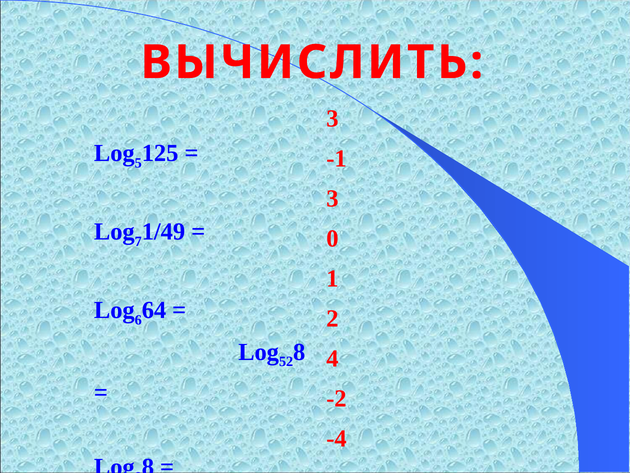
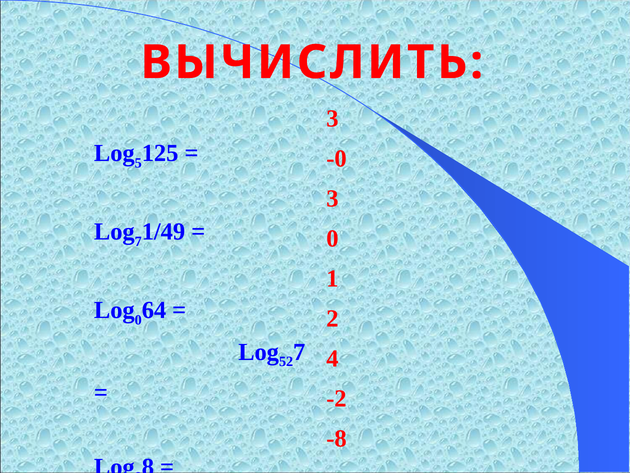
-1: -1 -> -0 (336, 159)
6: 6 -> 0 (138, 320)
8: 8 -> 7 (299, 352)
-4: -4 -> -8 (336, 438)
